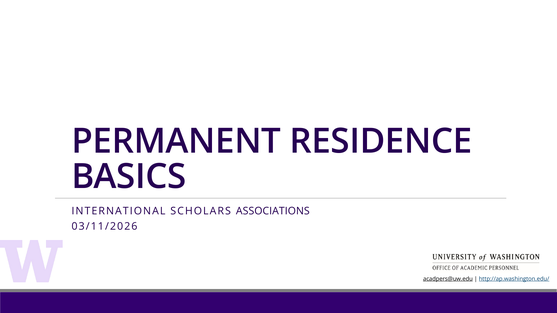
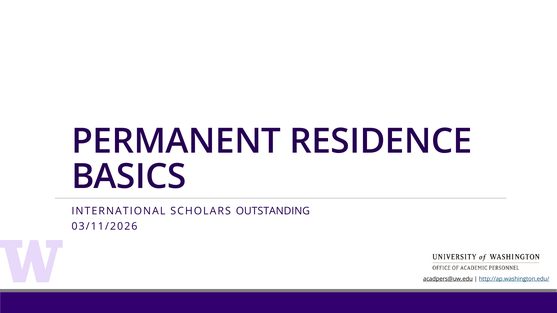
ASSOCIATIONS: ASSOCIATIONS -> OUTSTANDING (273, 211)
